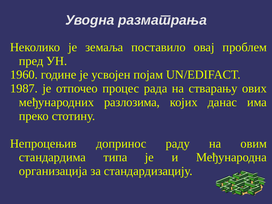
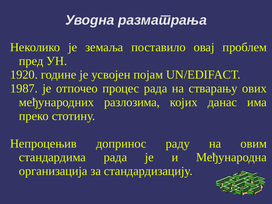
1960: 1960 -> 1920 (24, 75)
стандардима типа: типа -> рада (115, 157)
